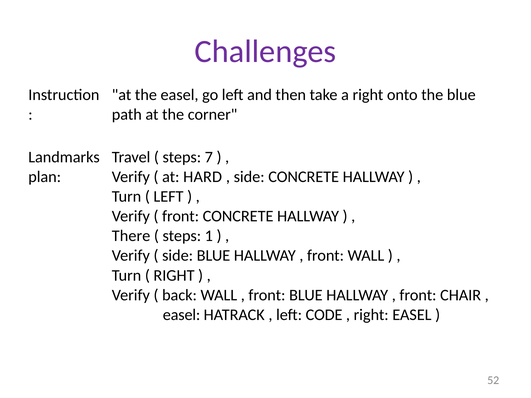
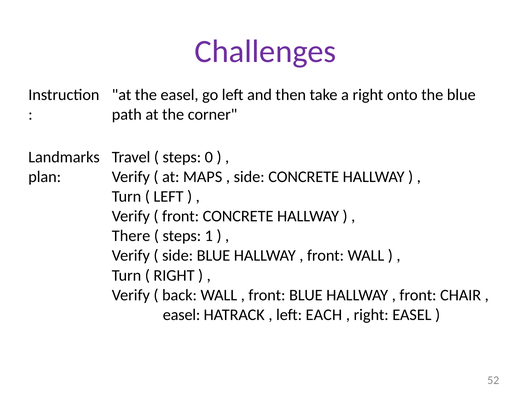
7: 7 -> 0 (209, 157)
HARD: HARD -> MAPS (203, 177)
CODE: CODE -> EACH (324, 315)
